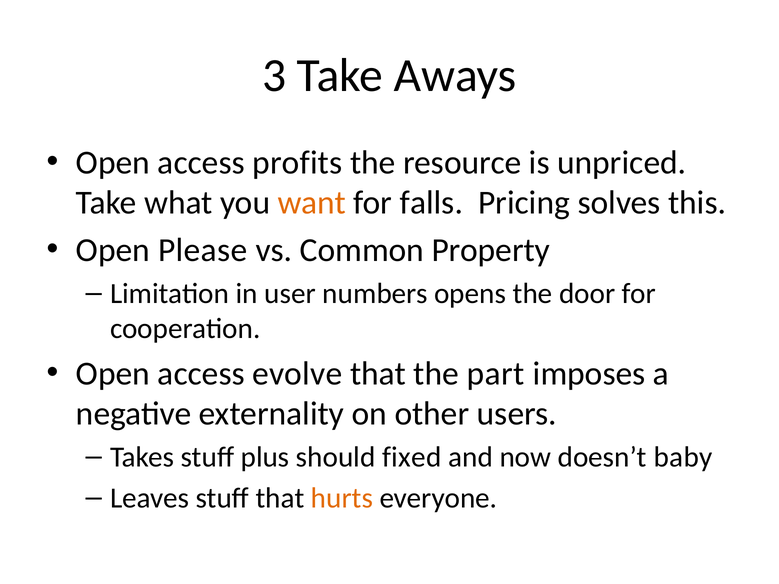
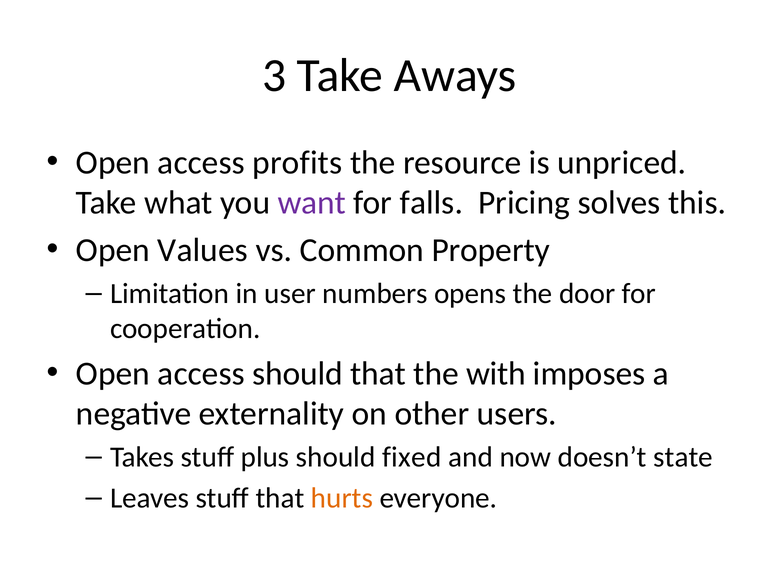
want colour: orange -> purple (312, 203)
Please: Please -> Values (203, 250)
access evolve: evolve -> should (297, 374)
part: part -> with (496, 374)
baby: baby -> state (683, 457)
